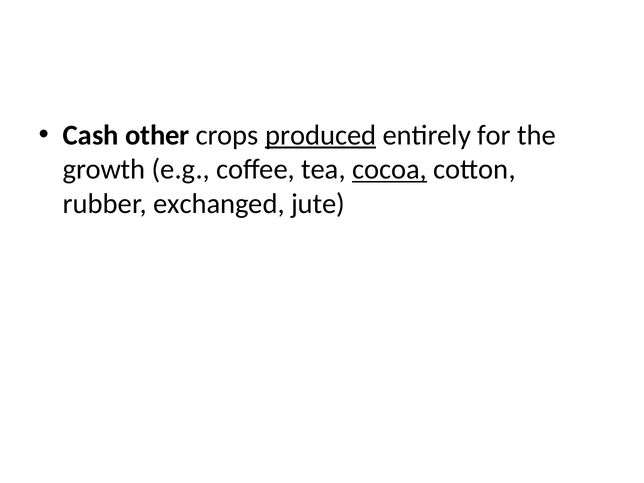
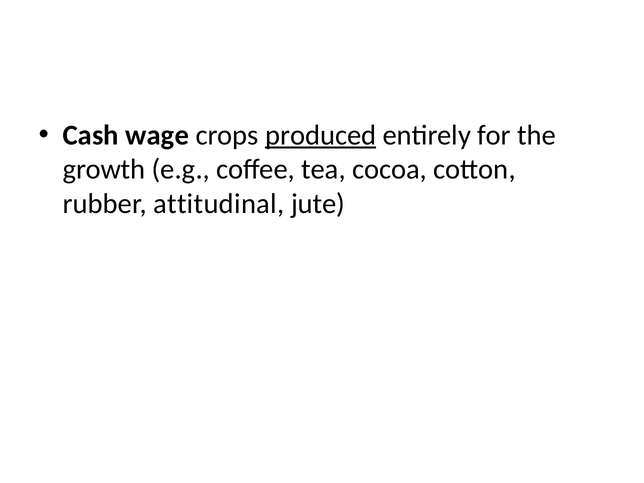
other: other -> wage (157, 135)
cocoa underline: present -> none (390, 169)
exchanged: exchanged -> attitudinal (219, 204)
